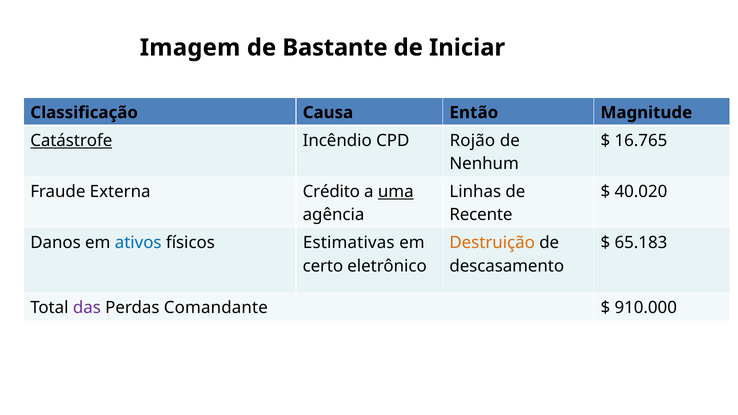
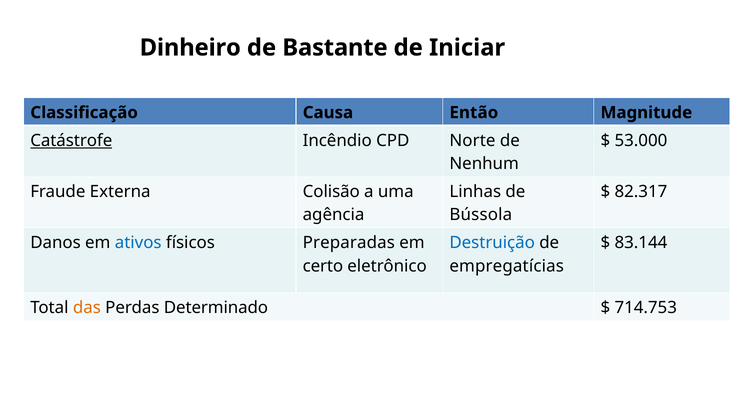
Imagem: Imagem -> Dinheiro (190, 48)
Rojão: Rojão -> Norte (472, 141)
16.765: 16.765 -> 53.000 (641, 141)
Crédito: Crédito -> Colisão (331, 192)
uma underline: present -> none (396, 192)
40.020: 40.020 -> 82.317 (641, 192)
Recente: Recente -> Bússola (481, 215)
Estimativas: Estimativas -> Preparadas (349, 243)
Destruição colour: orange -> blue (492, 243)
65.183: 65.183 -> 83.144 (641, 243)
descasamento: descasamento -> empregatícias (507, 266)
das colour: purple -> orange (87, 308)
Comandante: Comandante -> Determinado (216, 308)
910.000: 910.000 -> 714.753 (646, 308)
